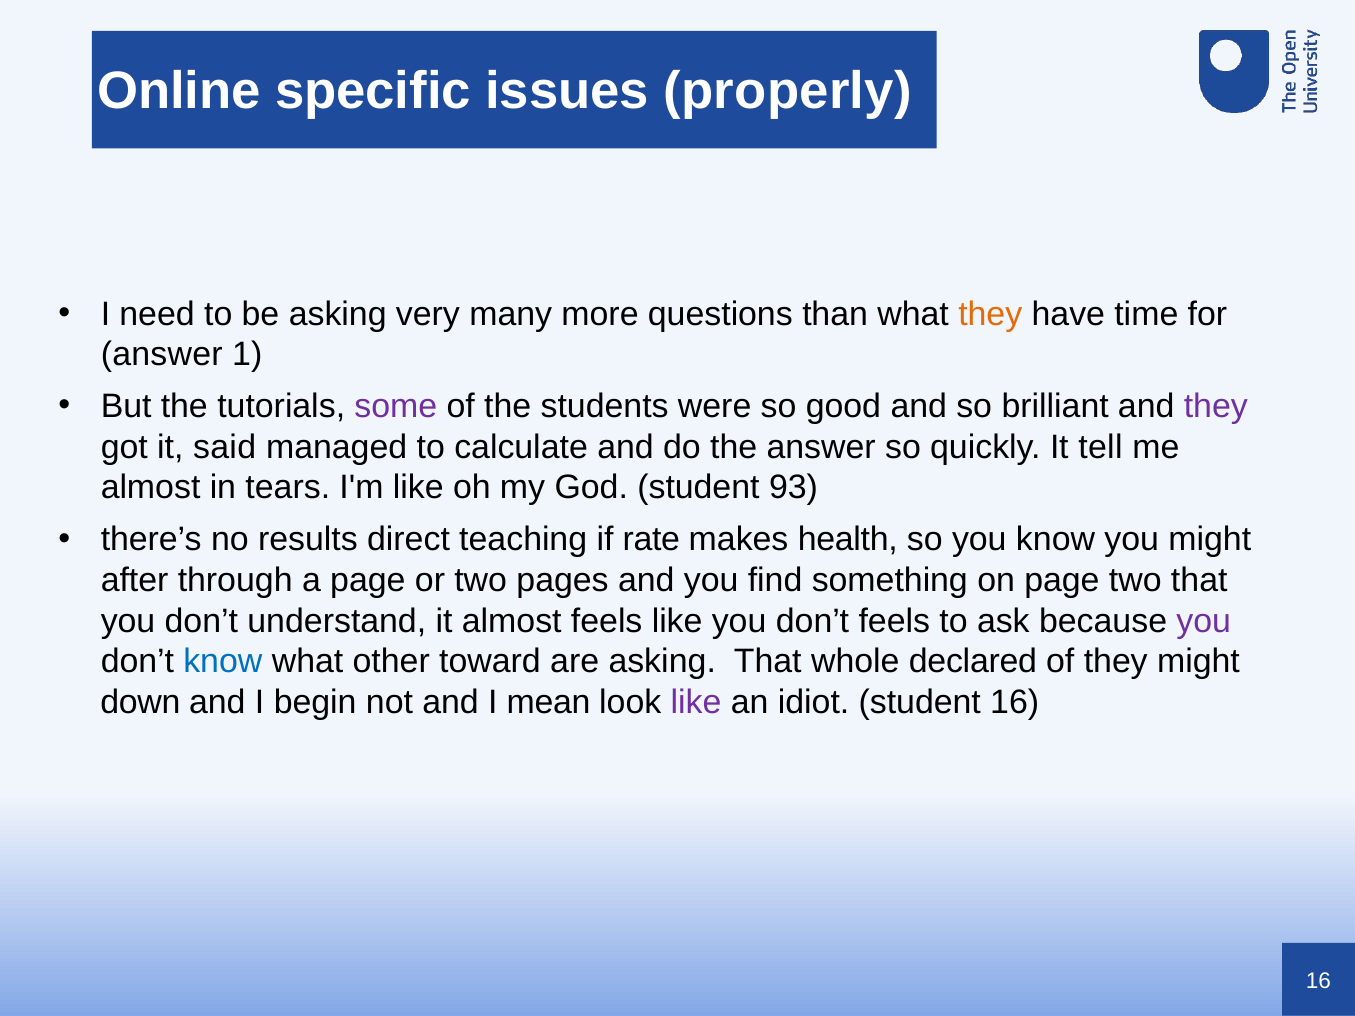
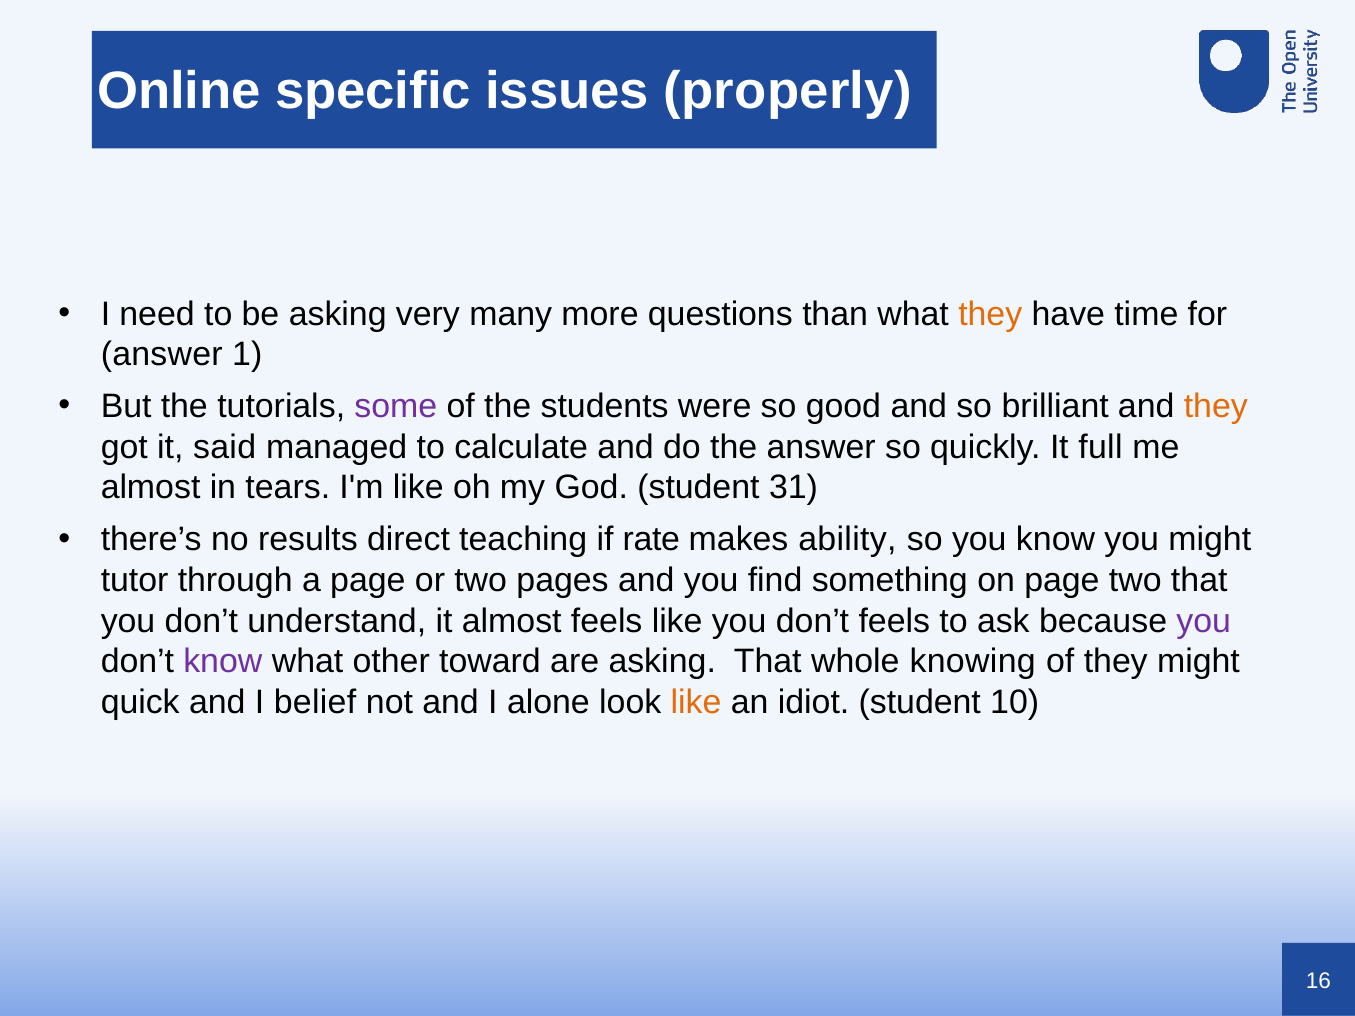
they colour: purple -> orange (1216, 407)
tell: tell -> full (1100, 447)
93: 93 -> 31 (793, 488)
health: health -> ability (847, 540)
after: after -> tutor (135, 580)
know colour: blue -> purple (223, 662)
declared: declared -> knowing (973, 662)
down: down -> quick (140, 702)
begin: begin -> belief (315, 702)
mean: mean -> alone (548, 702)
like colour: purple -> orange (696, 702)
student 16: 16 -> 10 (1015, 702)
